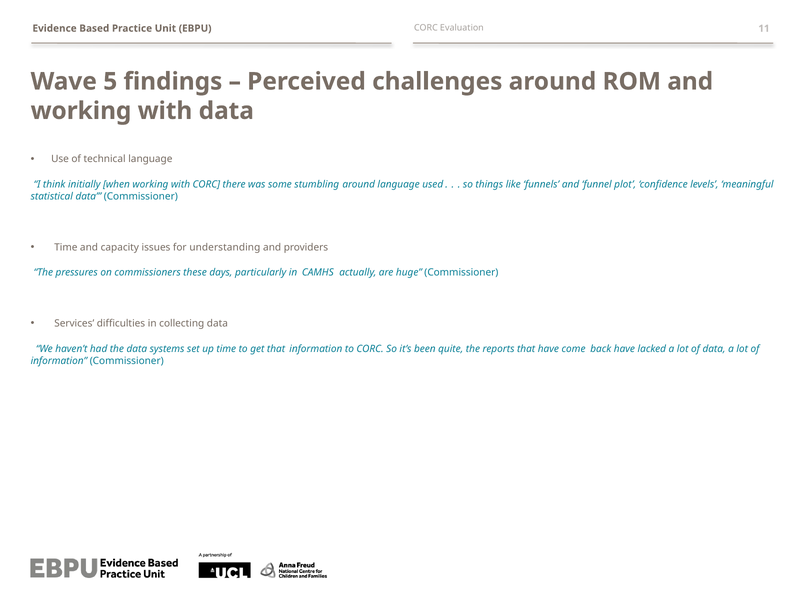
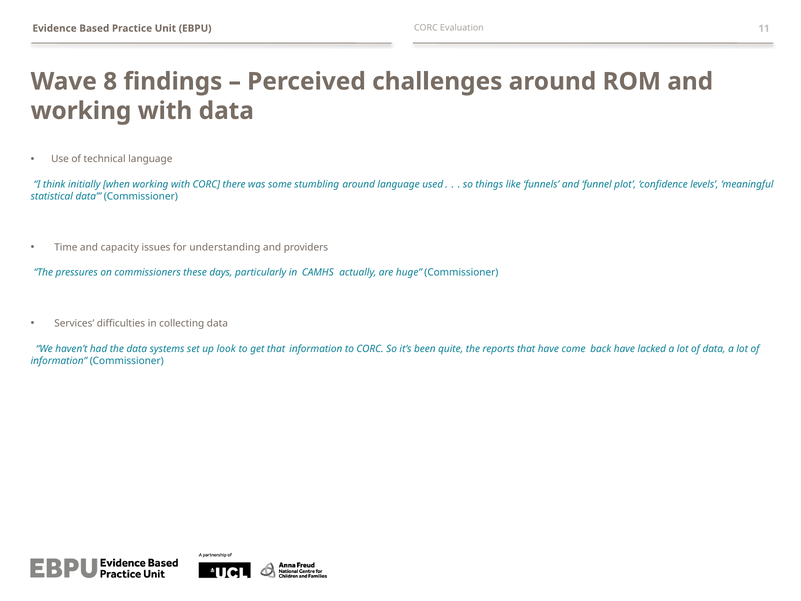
5: 5 -> 8 (110, 81)
up time: time -> look (226, 349)
